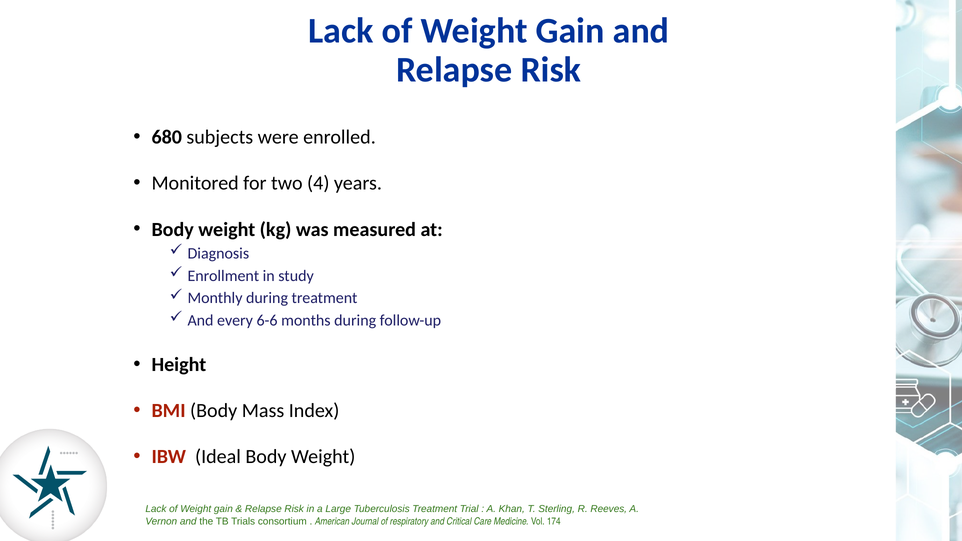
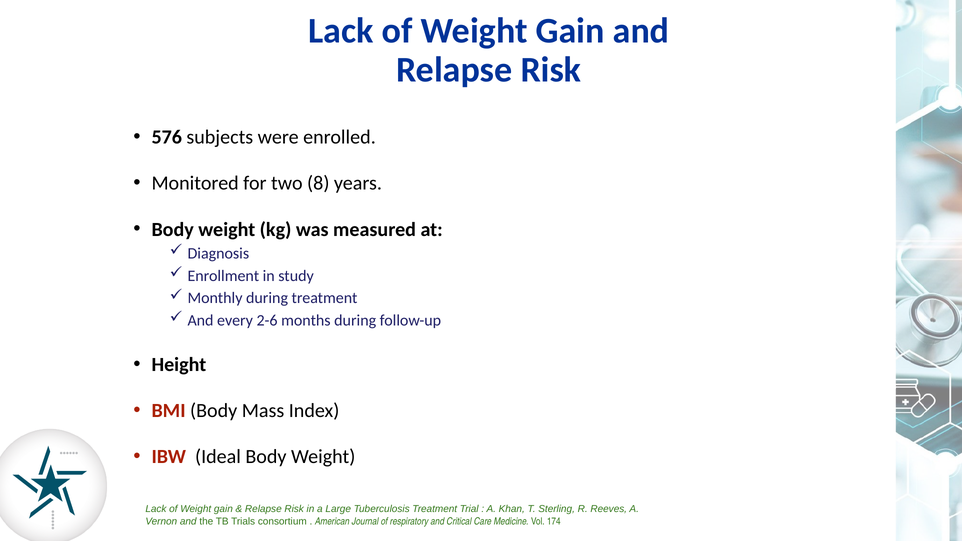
680: 680 -> 576 (167, 137)
4: 4 -> 8 (318, 183)
6-6: 6-6 -> 2-6 (267, 321)
